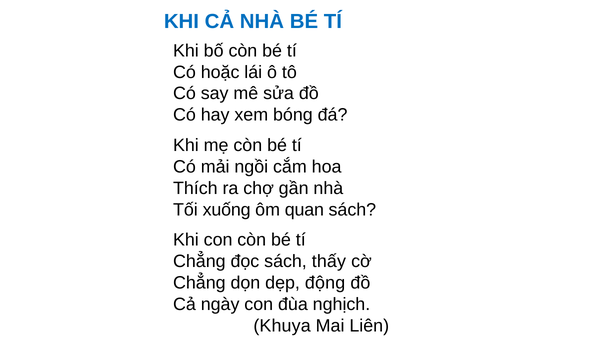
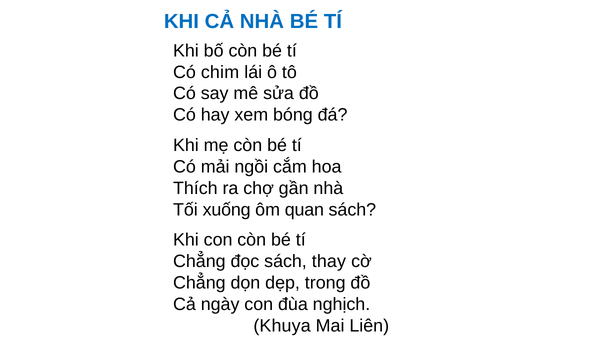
hoặc: hoặc -> chim (220, 72)
thấy: thấy -> thay (329, 262)
động: động -> trong (325, 283)
